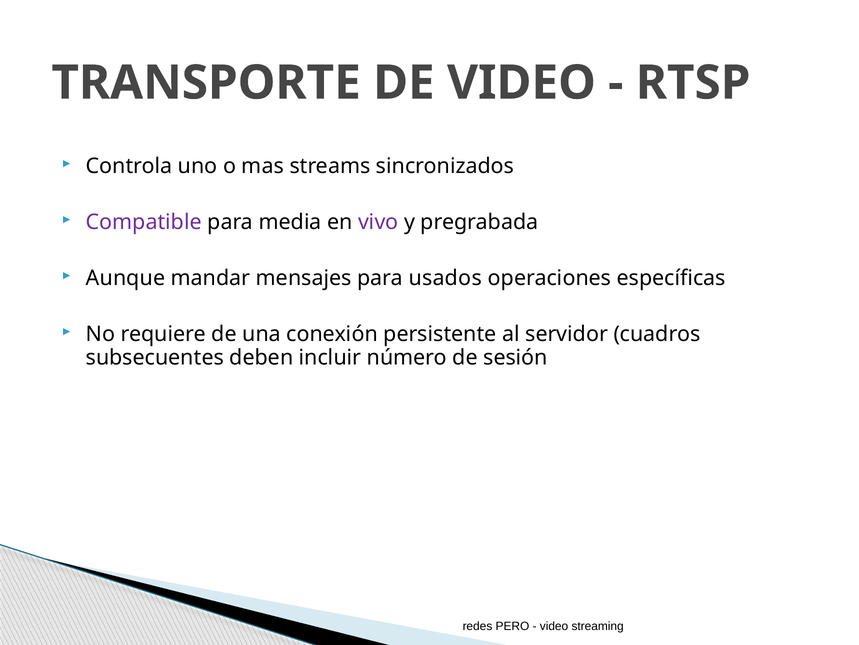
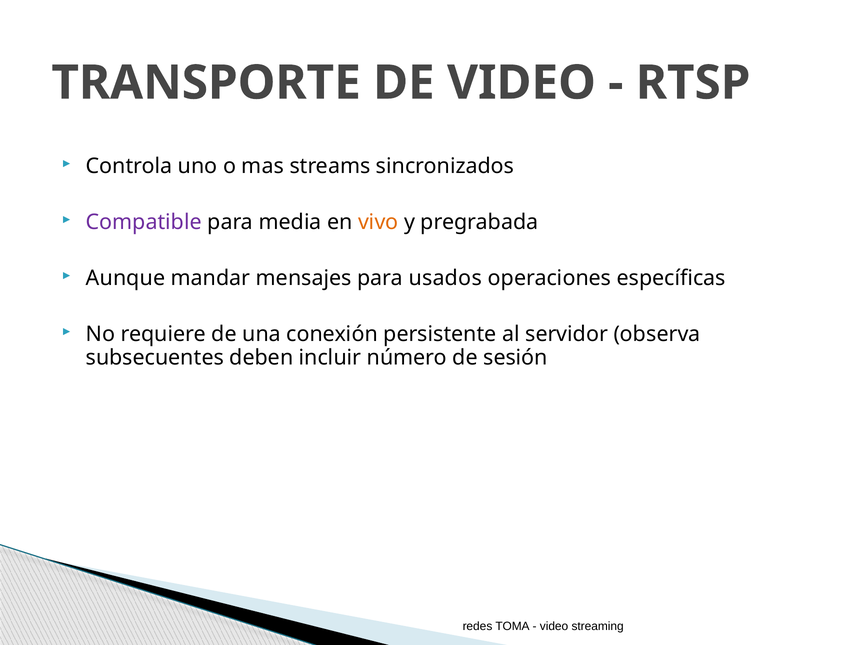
vivo colour: purple -> orange (378, 222)
cuadros: cuadros -> observa (657, 334)
PERO: PERO -> TOMA (513, 626)
